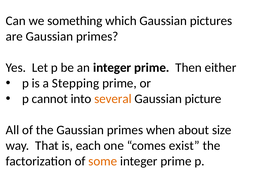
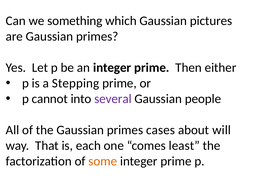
several colour: orange -> purple (113, 99)
picture: picture -> people (203, 99)
when: when -> cases (161, 130)
size: size -> will (222, 130)
exist: exist -> least (184, 146)
